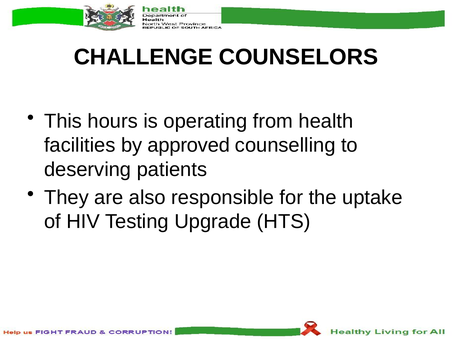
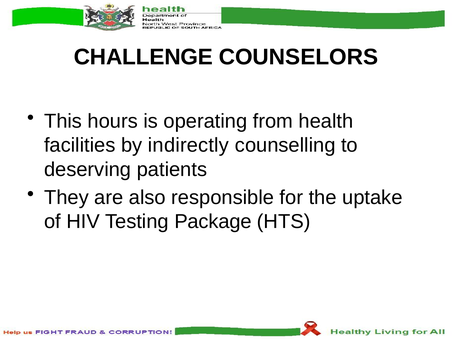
approved: approved -> indirectly (188, 145)
Upgrade: Upgrade -> Package (213, 222)
